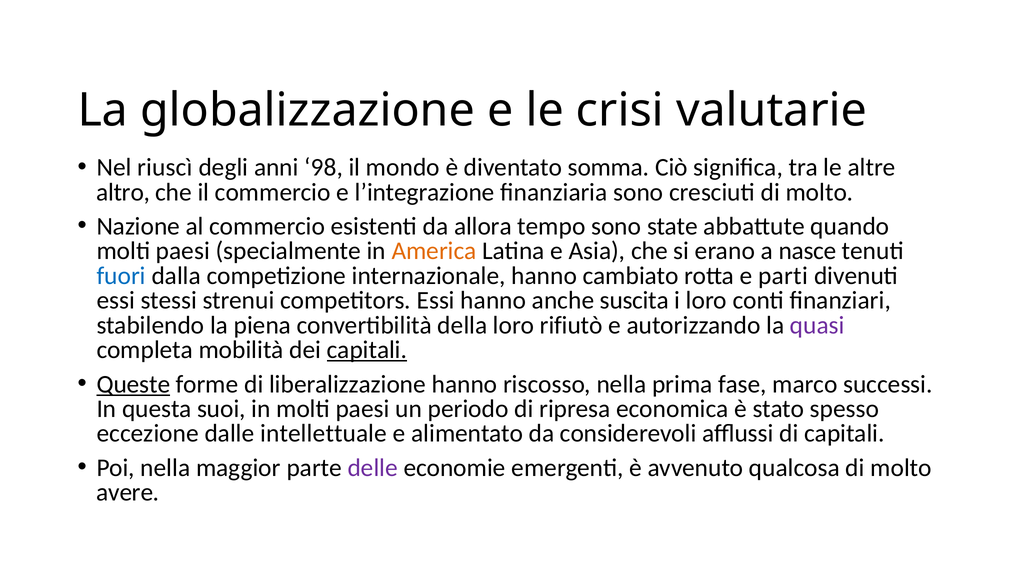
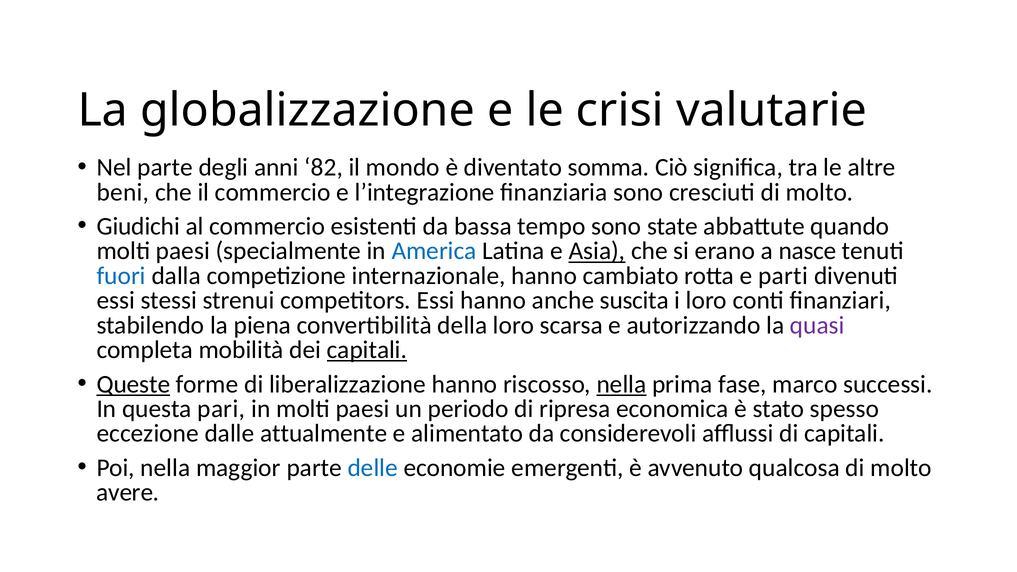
Nel riuscì: riuscì -> parte (165, 167)
98: 98 -> 82 (324, 167)
altro: altro -> beni (123, 192)
Nazione: Nazione -> Giudichi (138, 226)
allora: allora -> bassa (483, 226)
America colour: orange -> blue (434, 251)
Asia underline: none -> present (597, 251)
rifiutò: rifiutò -> scarsa (571, 325)
nella underline: none -> present (621, 384)
suoi: suoi -> pari (221, 409)
intellettuale: intellettuale -> attualmente (324, 434)
delle colour: purple -> blue (373, 468)
